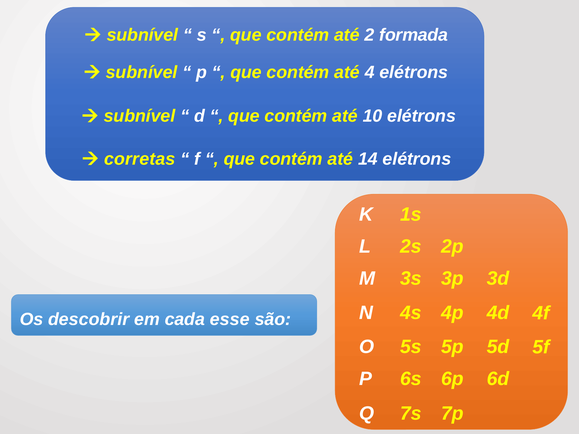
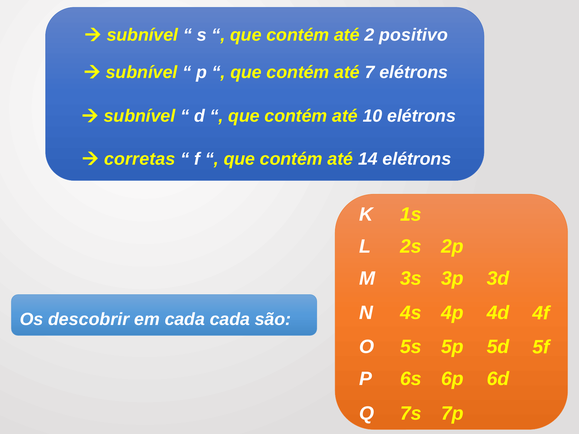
formada: formada -> positivo (414, 35)
4: 4 -> 7 (370, 72)
cada esse: esse -> cada (230, 319)
